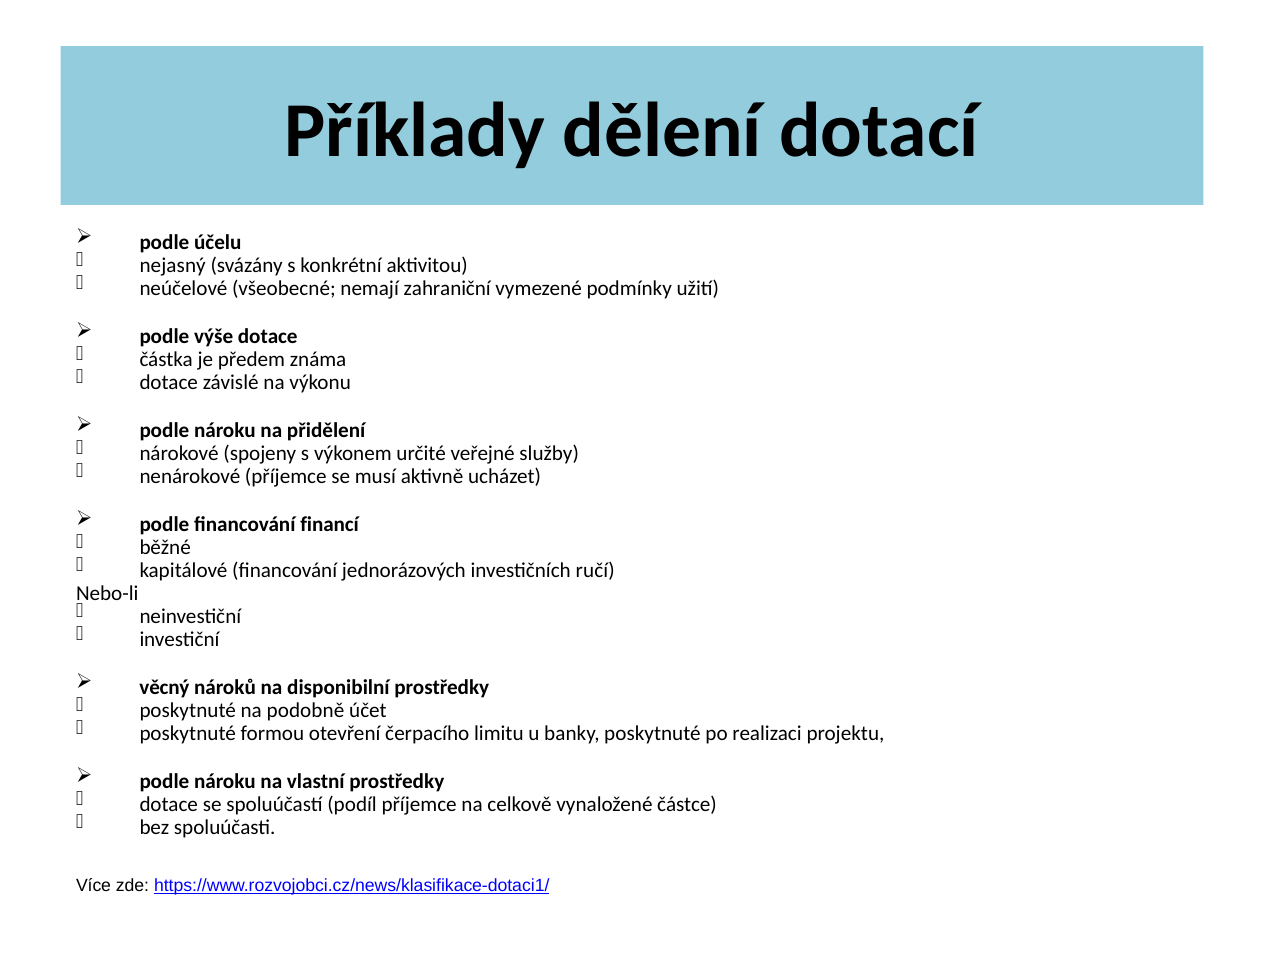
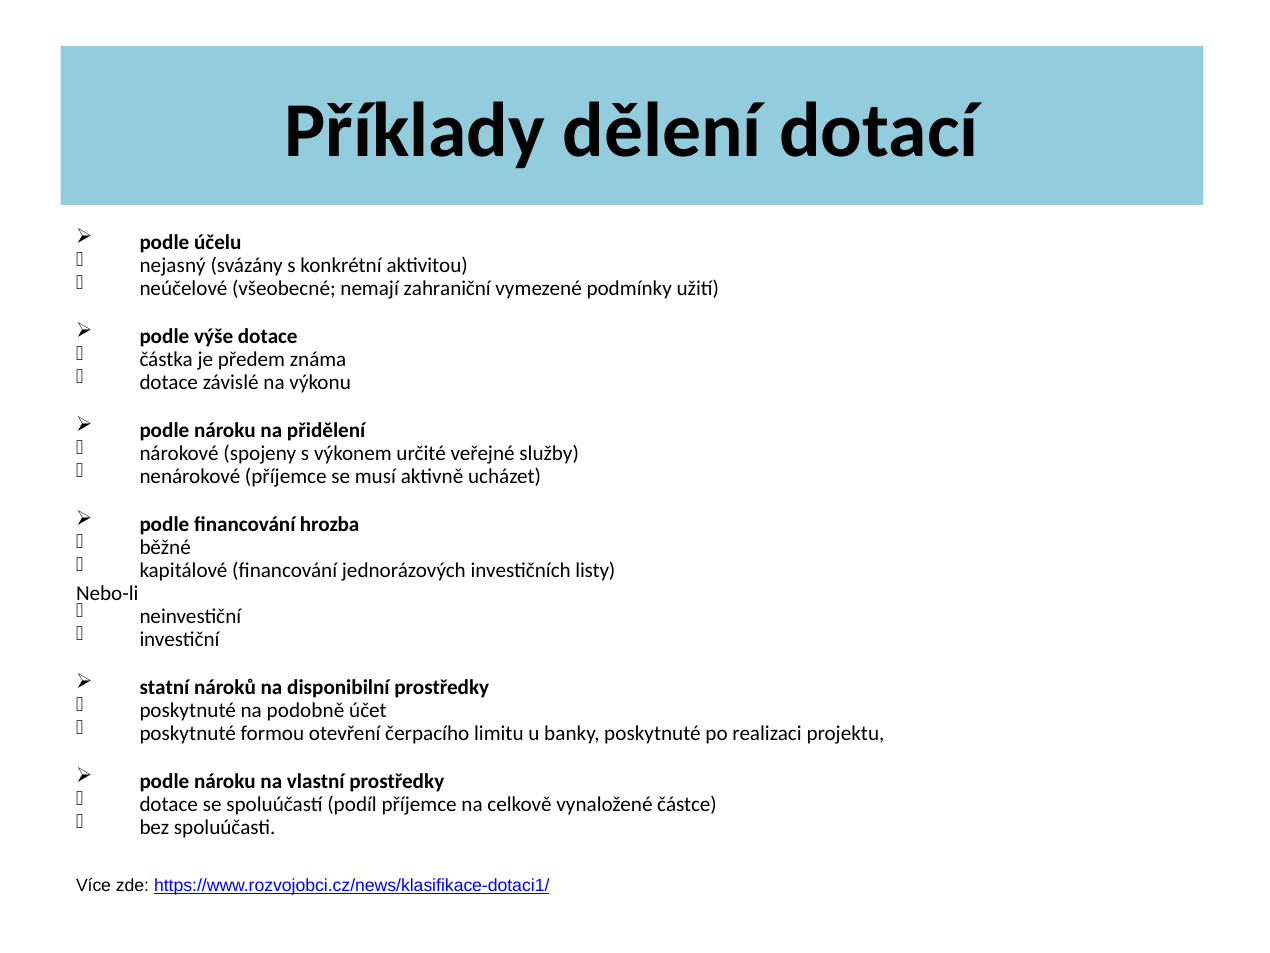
financí: financí -> hrozba (330, 525)
ručí: ručí -> listy (595, 570)
věcný: věcný -> statní (164, 687)
